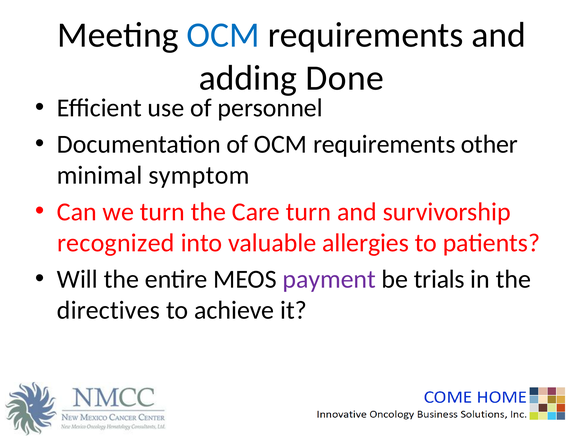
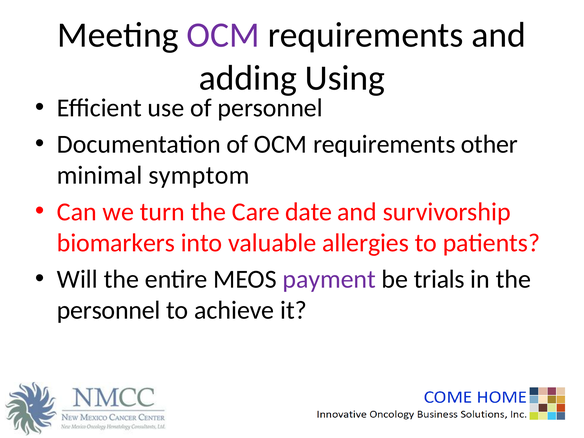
OCM colour: blue -> purple (223, 35)
Done: Done -> Using (345, 78)
Care turn: turn -> date (309, 212)
recognized: recognized -> biomarkers (116, 243)
directives: directives -> personnel (109, 310)
